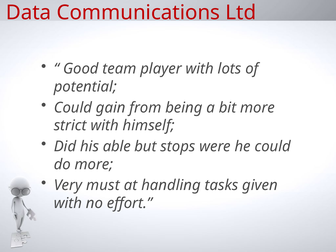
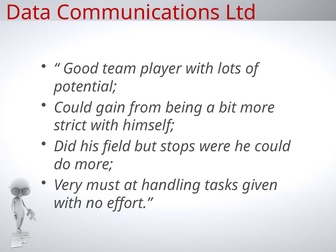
able: able -> field (117, 146)
